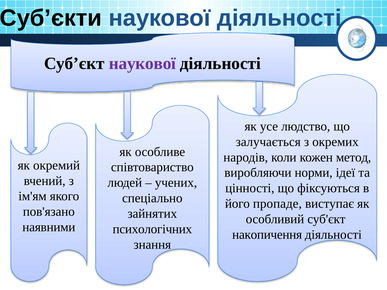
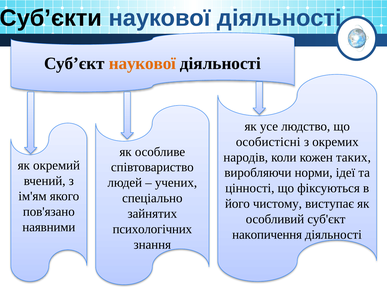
наукової colour: purple -> orange (142, 64)
залучається: залучається -> особистісні (268, 142)
метод: метод -> таких (353, 157)
пропаде: пропаде -> чистому (277, 204)
